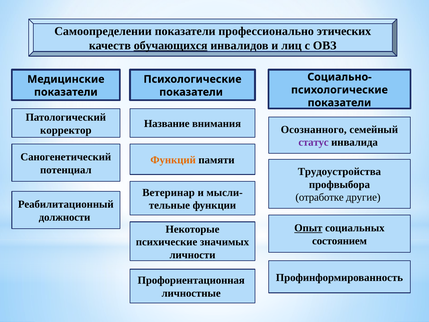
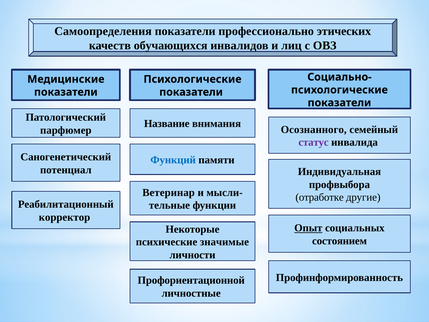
Самоопределении: Самоопределении -> Самоопределения (103, 31)
обучающихся underline: present -> none (171, 46)
корректор: корректор -> парфюмер (66, 130)
Функций colour: orange -> blue (173, 160)
Трудоустройства: Трудоустройства -> Индивидуальная (339, 172)
должности: должности -> корректор (64, 217)
значимых: значимых -> значимые (224, 242)
Профориентационная: Профориентационная -> Профориентационной (191, 280)
